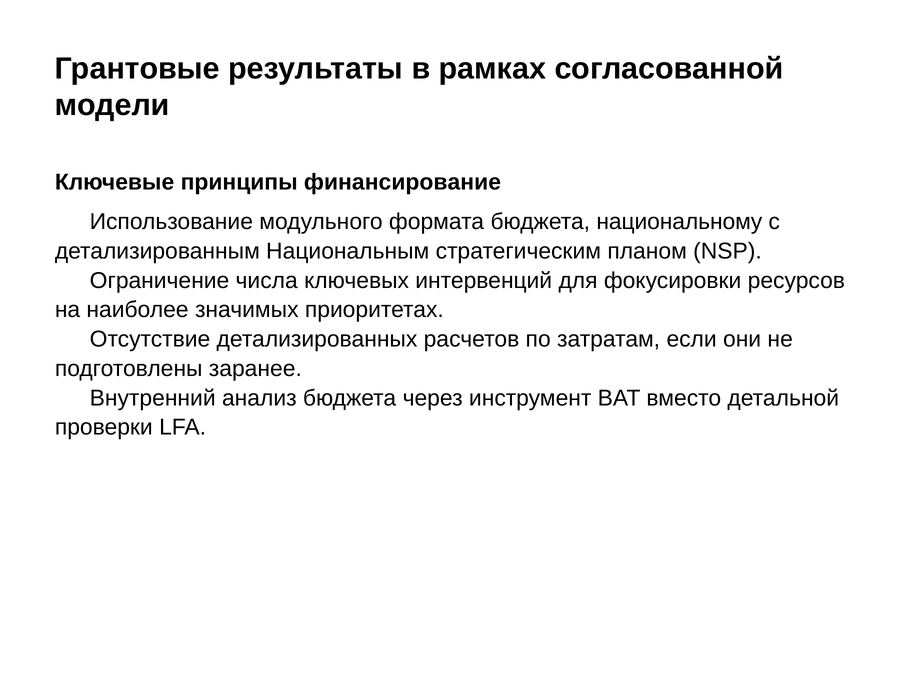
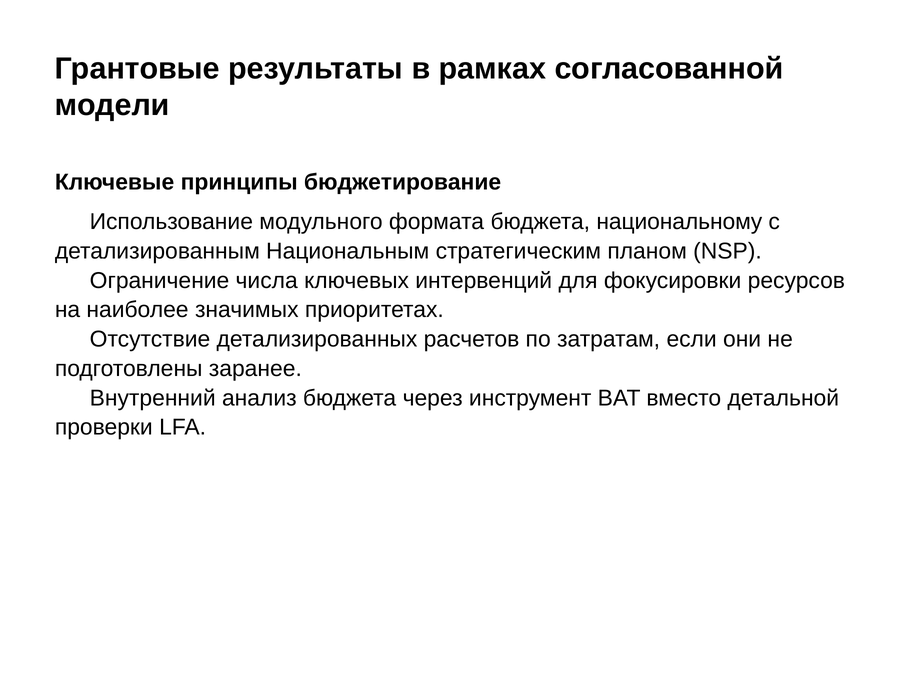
финансирование: финансирование -> бюджетирование (403, 182)
